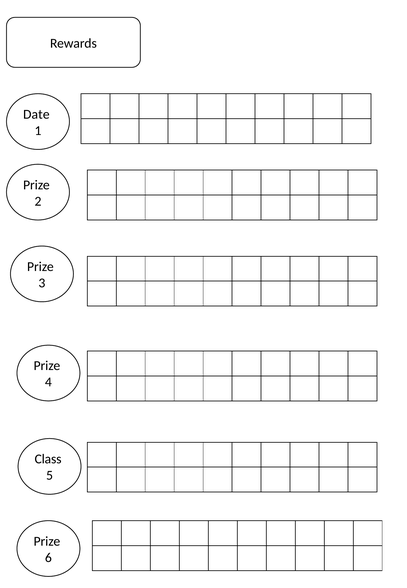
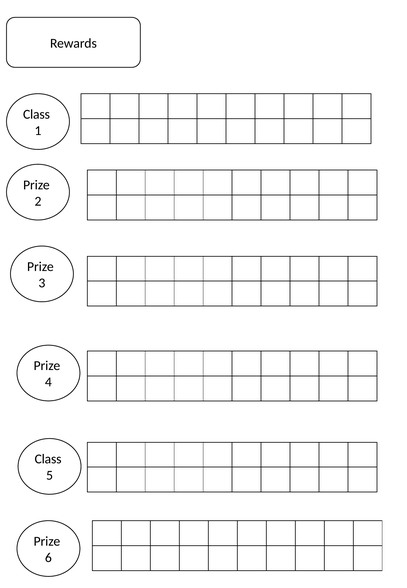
Date: Date -> Class (36, 114)
